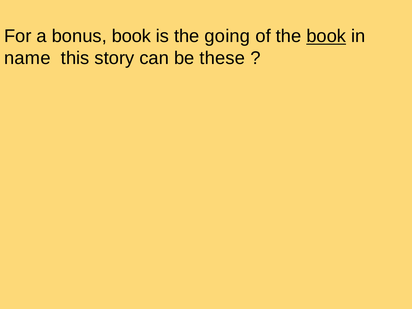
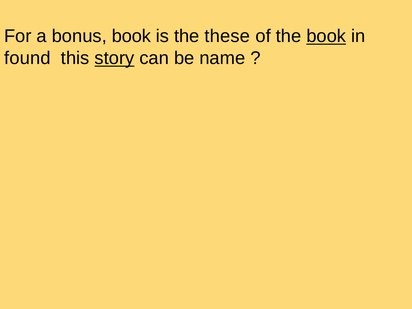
going: going -> these (227, 36)
name: name -> found (27, 58)
story underline: none -> present (114, 58)
these: these -> name (222, 58)
